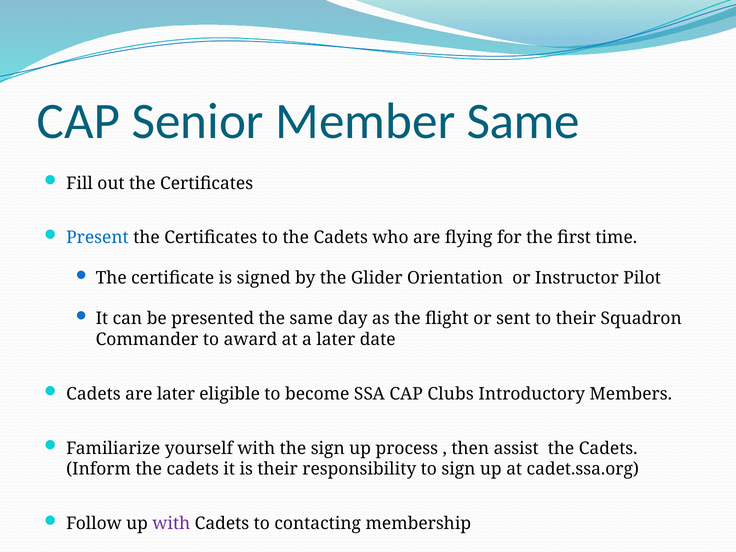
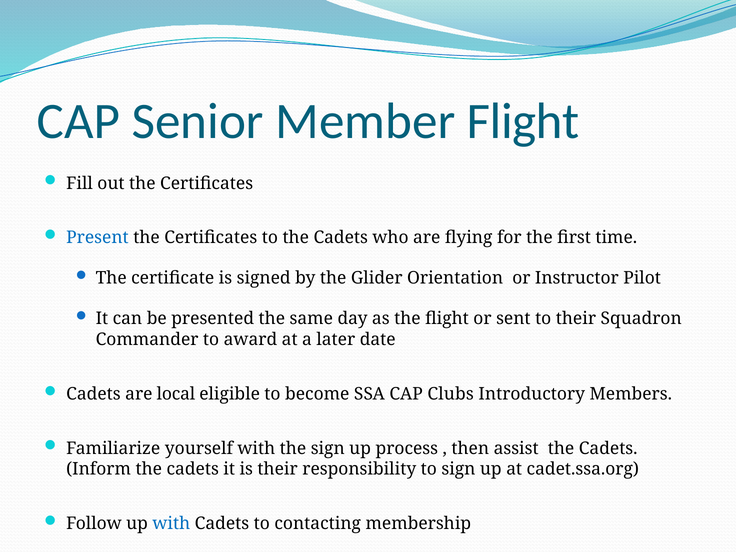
Member Same: Same -> Flight (523, 122)
are later: later -> local (176, 394)
with colour: purple -> blue (171, 524)
